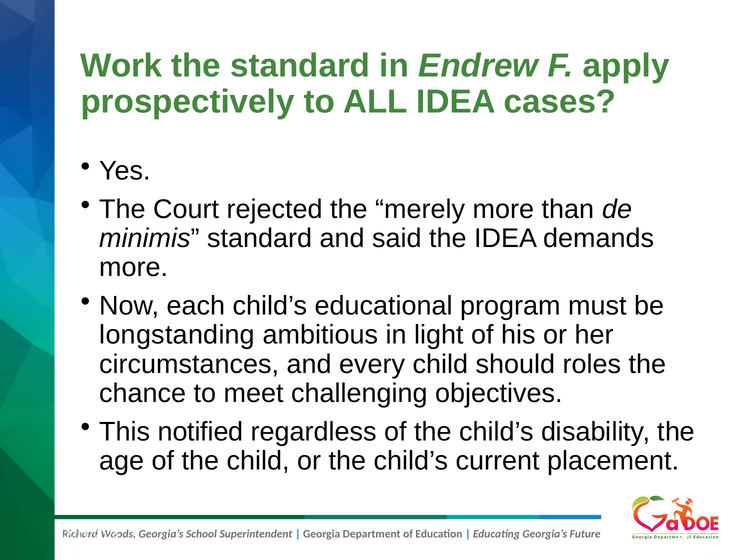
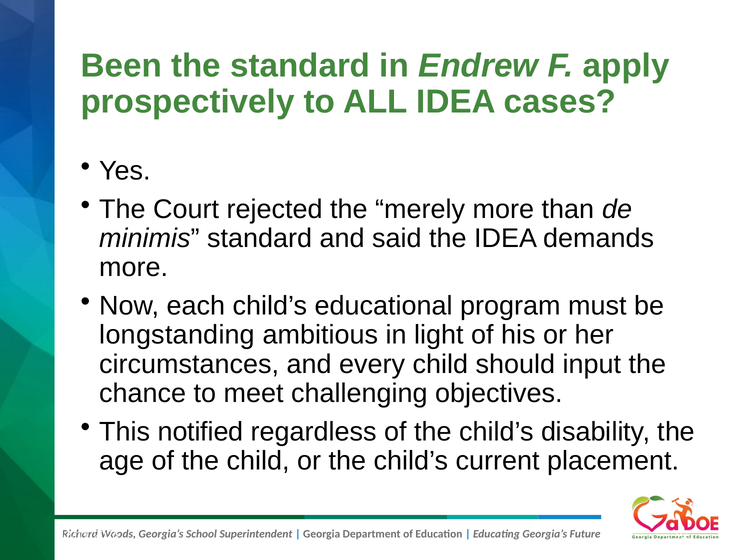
Work: Work -> Been (121, 66)
roles: roles -> input (592, 364)
18: 18 -> 92 (682, 535)
